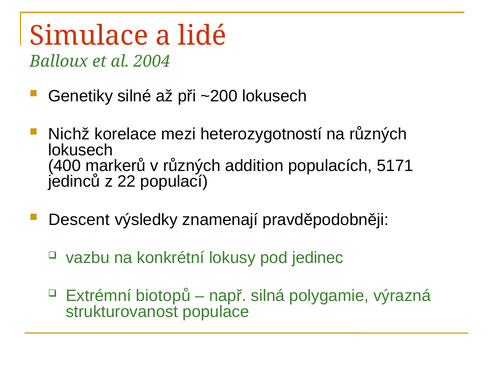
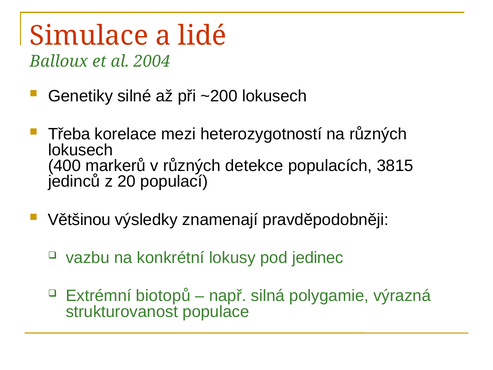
Nichž: Nichž -> Třeba (69, 134)
addition: addition -> detekce (254, 166)
5171: 5171 -> 3815 (395, 166)
22: 22 -> 20 (127, 181)
Descent: Descent -> Většinou (79, 219)
